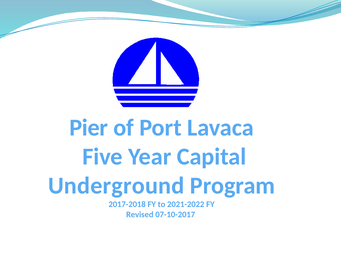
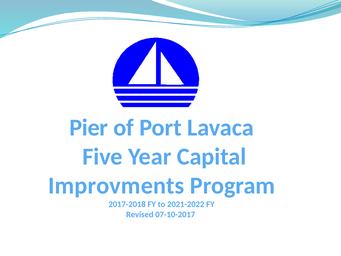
Underground: Underground -> Improvments (116, 186)
